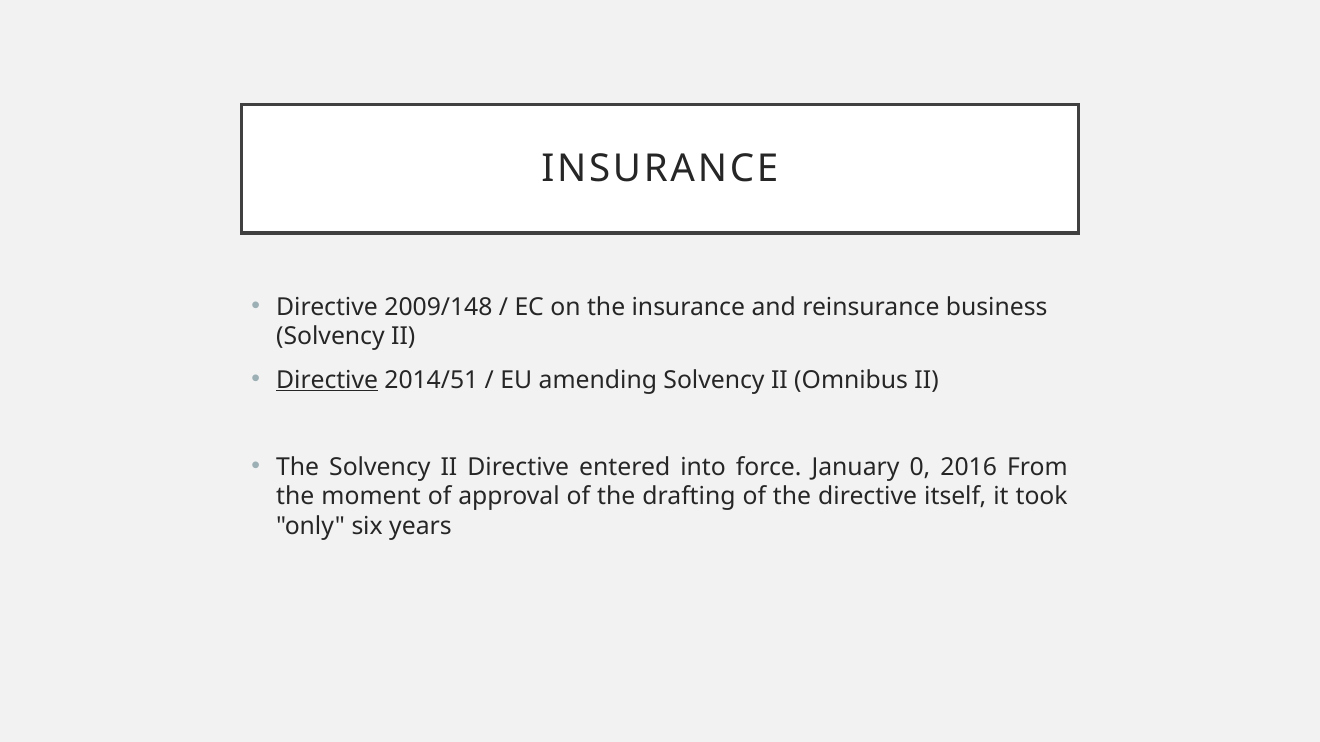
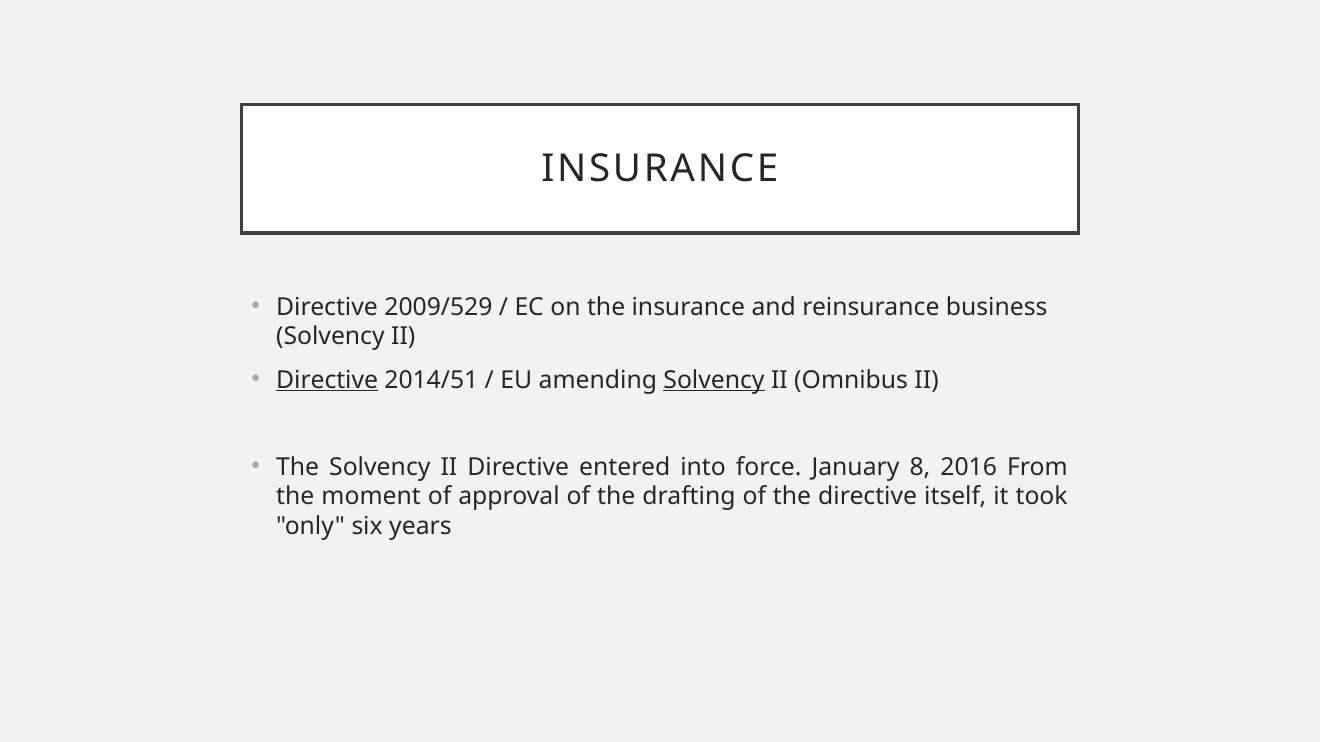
2009/148: 2009/148 -> 2009/529 (438, 307)
Solvency underline: none -> present (714, 380)
0: 0 -> 8 (920, 467)
